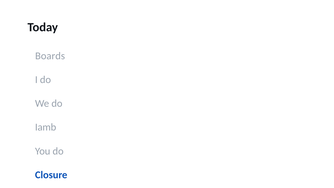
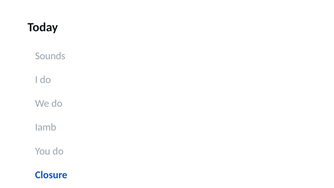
Boards: Boards -> Sounds (50, 56)
